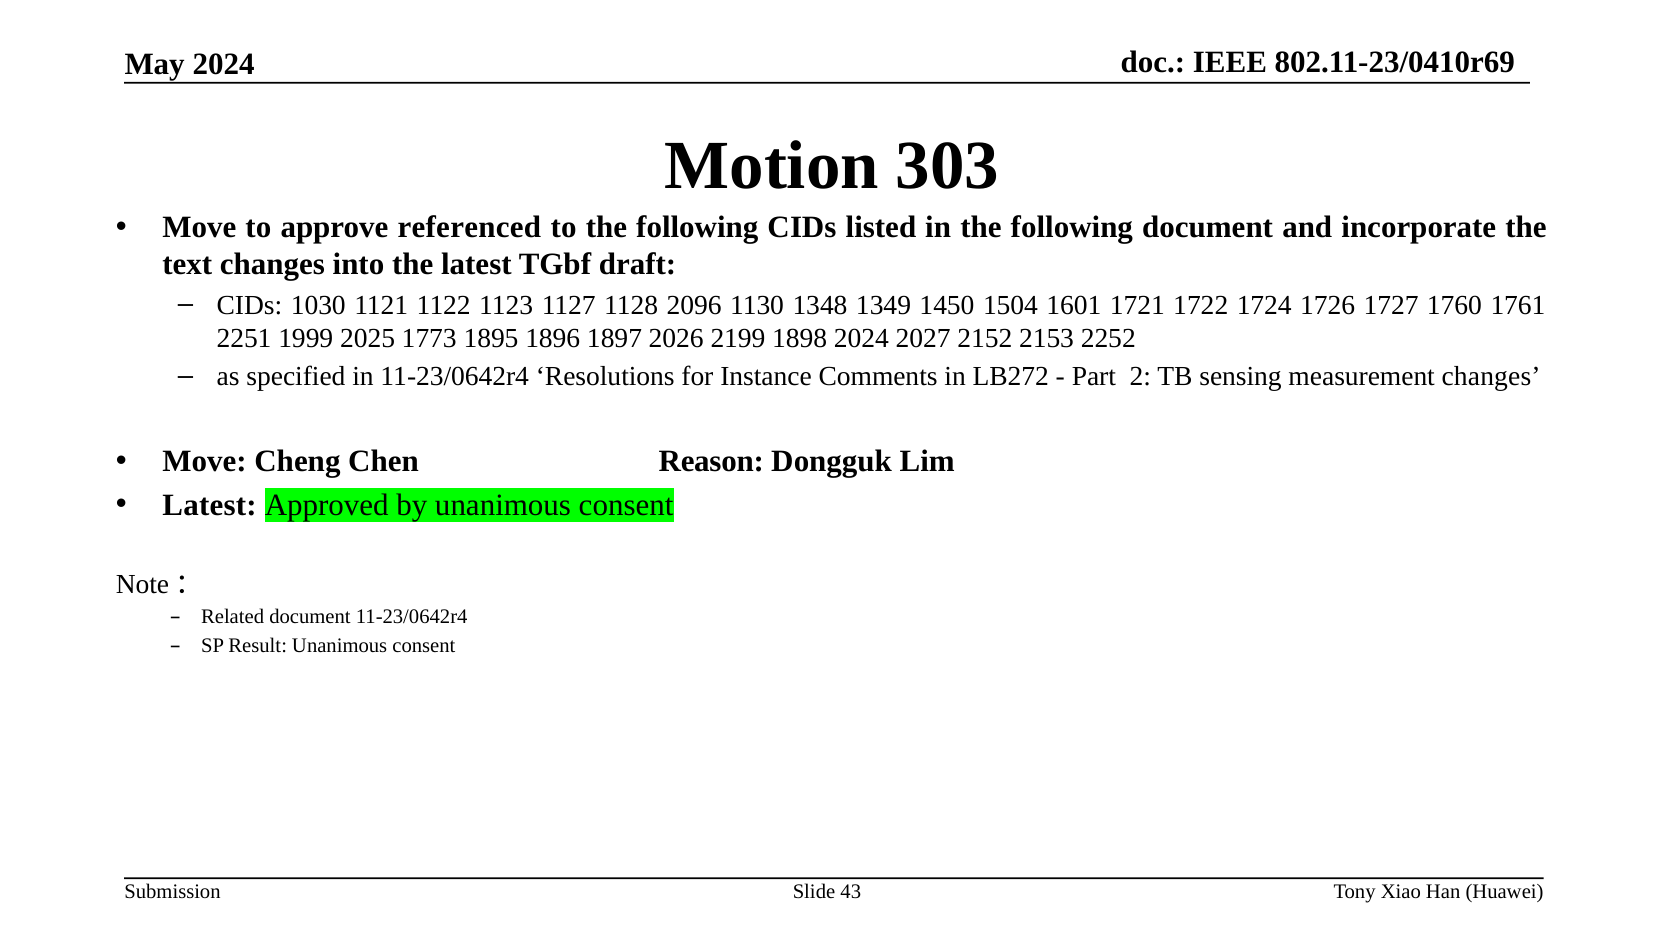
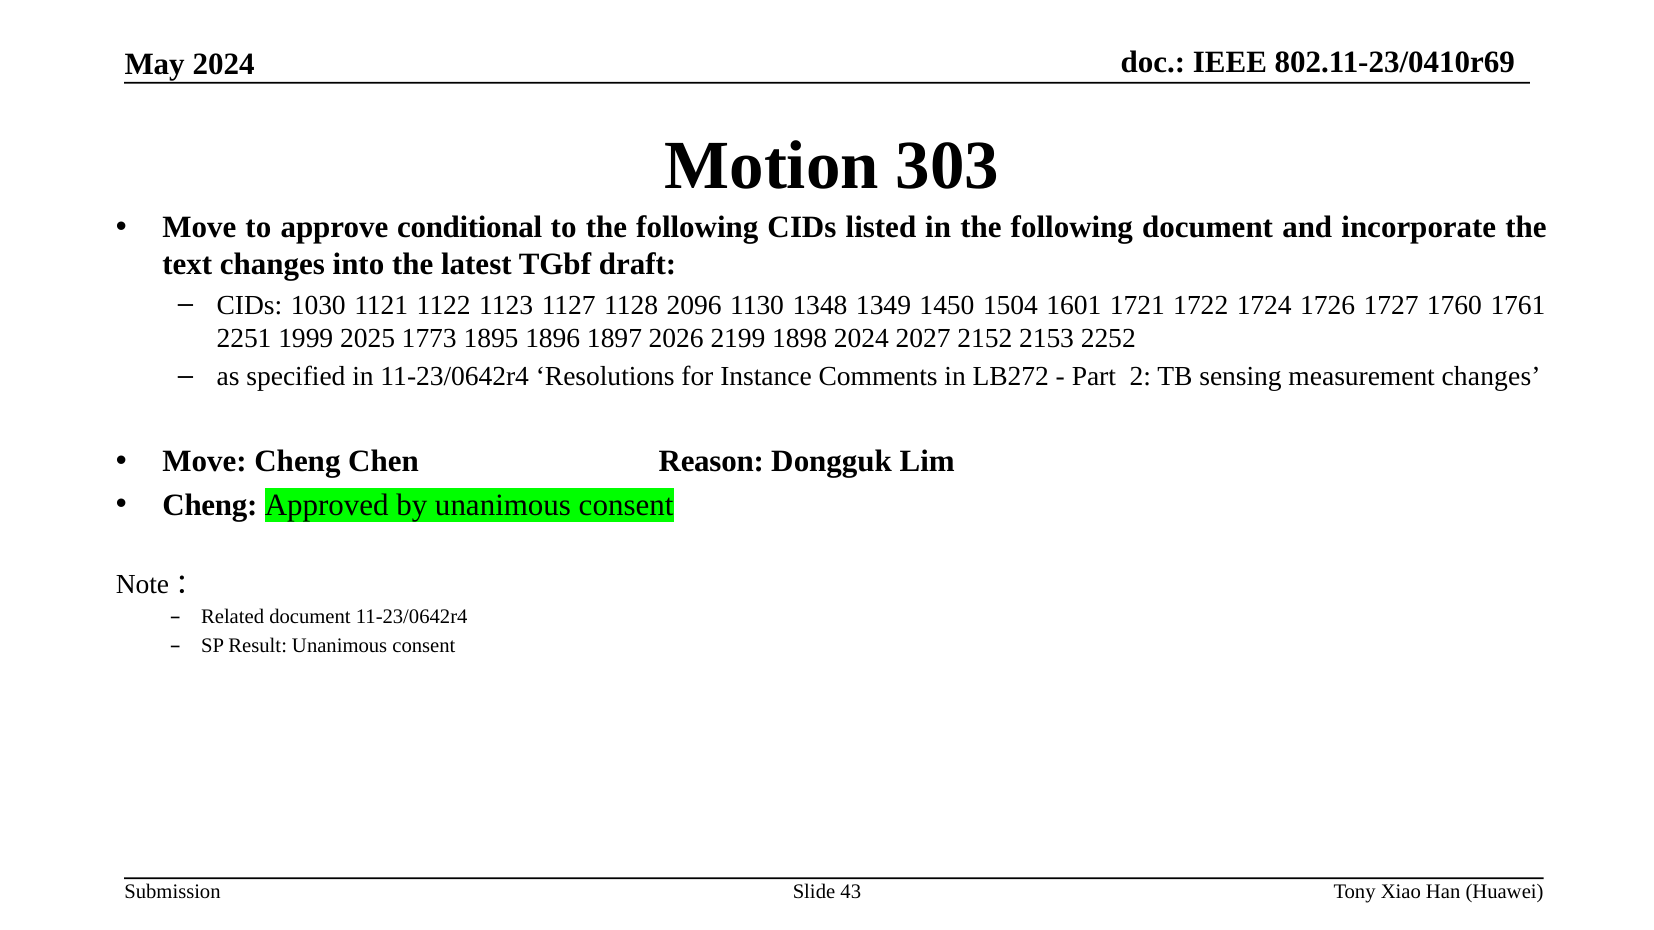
referenced: referenced -> conditional (470, 228)
Latest: Latest -> Cheng (210, 505)
